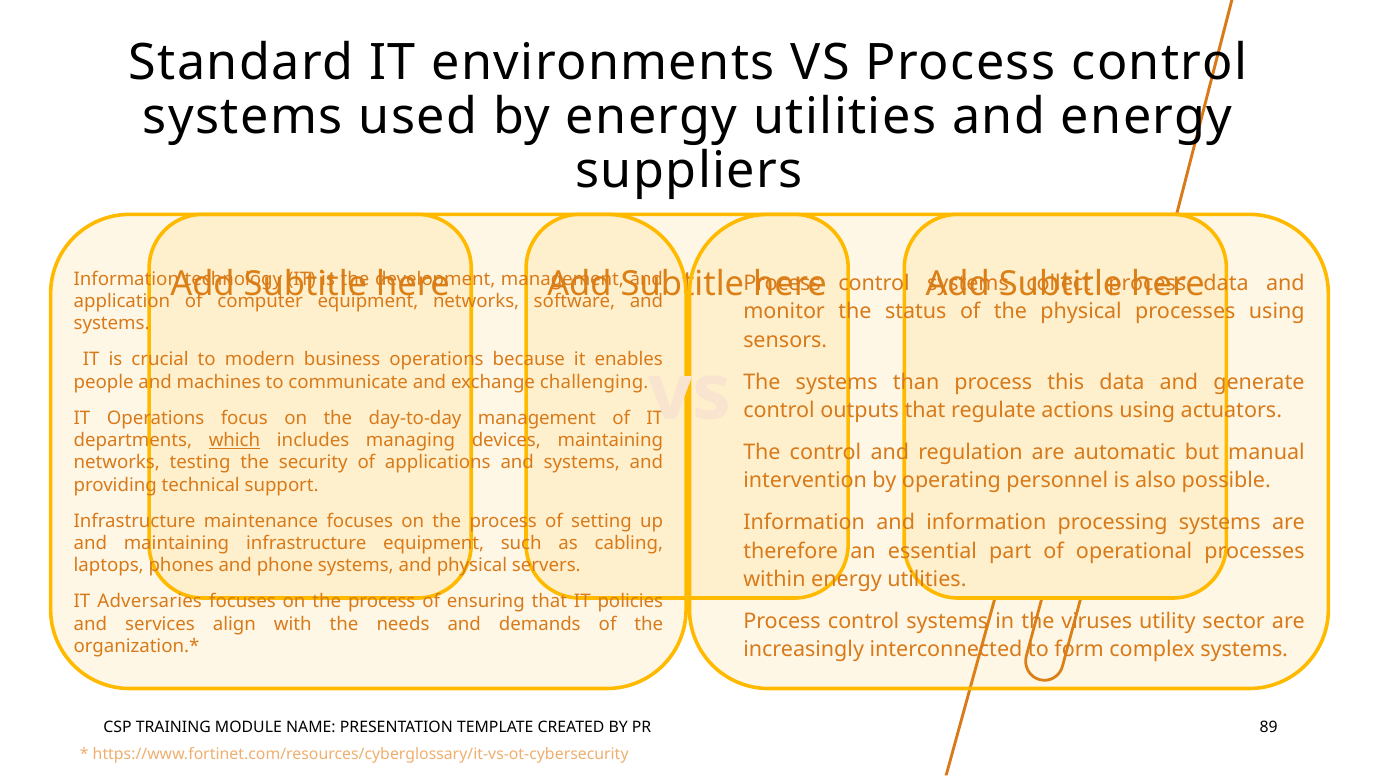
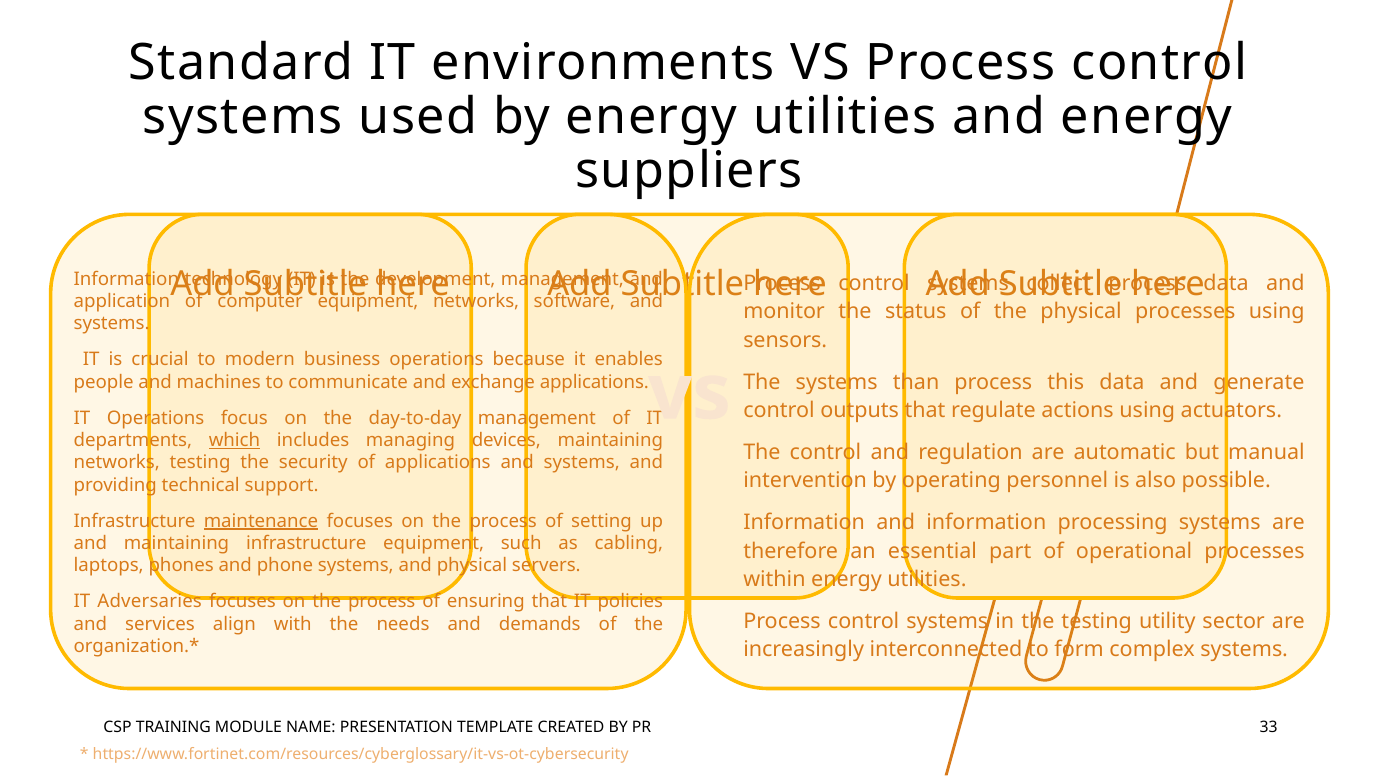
exchange challenging: challenging -> applications (594, 382)
maintenance underline: none -> present (261, 521)
the viruses: viruses -> testing (1097, 621)
89: 89 -> 33 (1269, 727)
